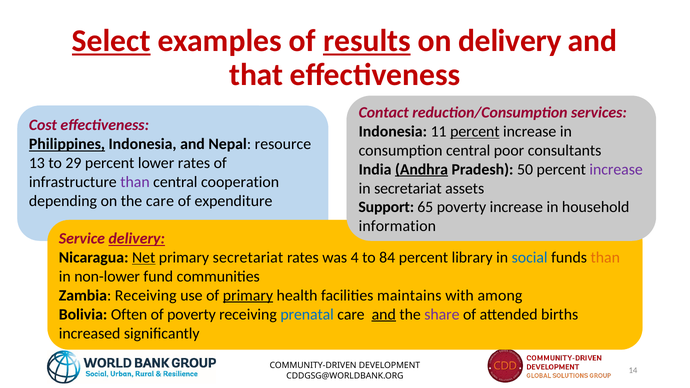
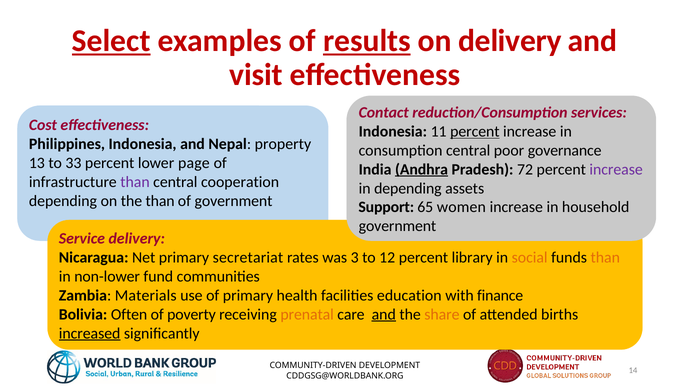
that: that -> visit (256, 75)
Philippines underline: present -> none (67, 144)
resource: resource -> property (283, 144)
consultants: consultants -> governance (565, 150)
29: 29 -> 33 (73, 163)
lower rates: rates -> page (194, 163)
50: 50 -> 72 (525, 169)
in secretariat: secretariat -> depending (408, 188)
the care: care -> than (160, 201)
of expenditure: expenditure -> government (233, 201)
65 poverty: poverty -> women (461, 207)
information: information -> government (397, 226)
delivery underline: present -> none (137, 239)
Net underline: present -> none (144, 258)
4: 4 -> 3 (355, 258)
84: 84 -> 12 (387, 258)
social colour: blue -> orange (530, 258)
Zambia Receiving: Receiving -> Materials (146, 295)
primary underline: present -> none (248, 295)
maintains: maintains -> education (409, 295)
among: among -> finance (500, 295)
prenatal colour: blue -> orange (307, 314)
share colour: purple -> orange (442, 314)
increased underline: none -> present (90, 333)
